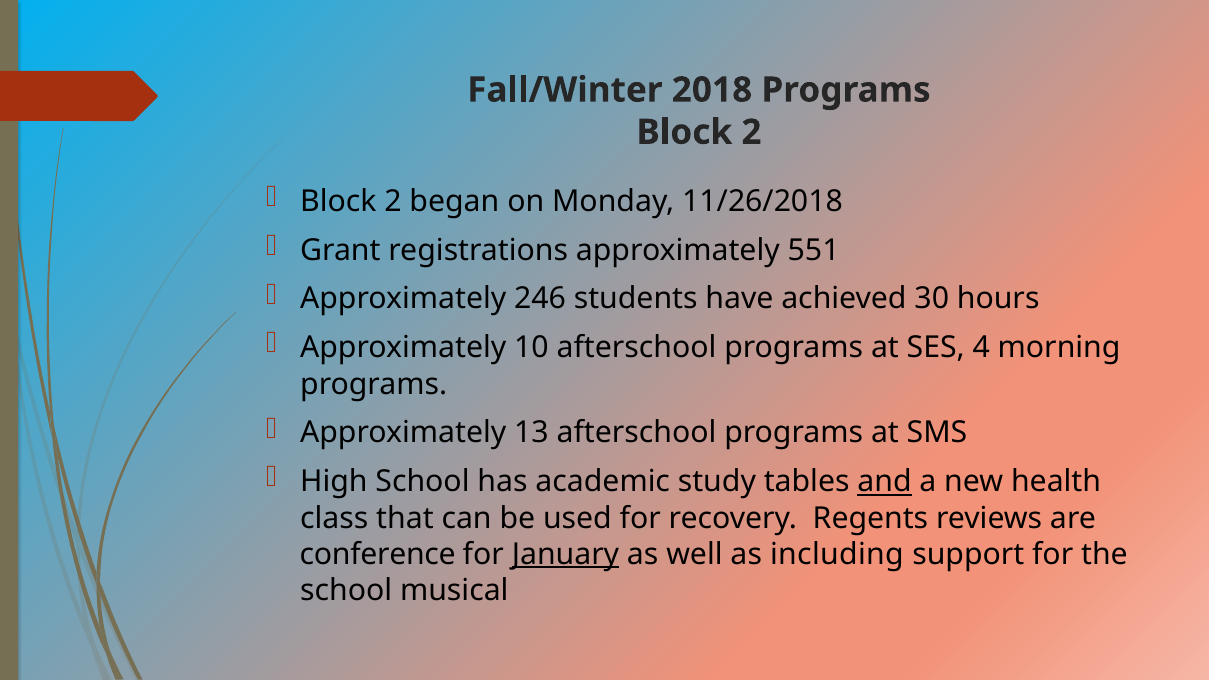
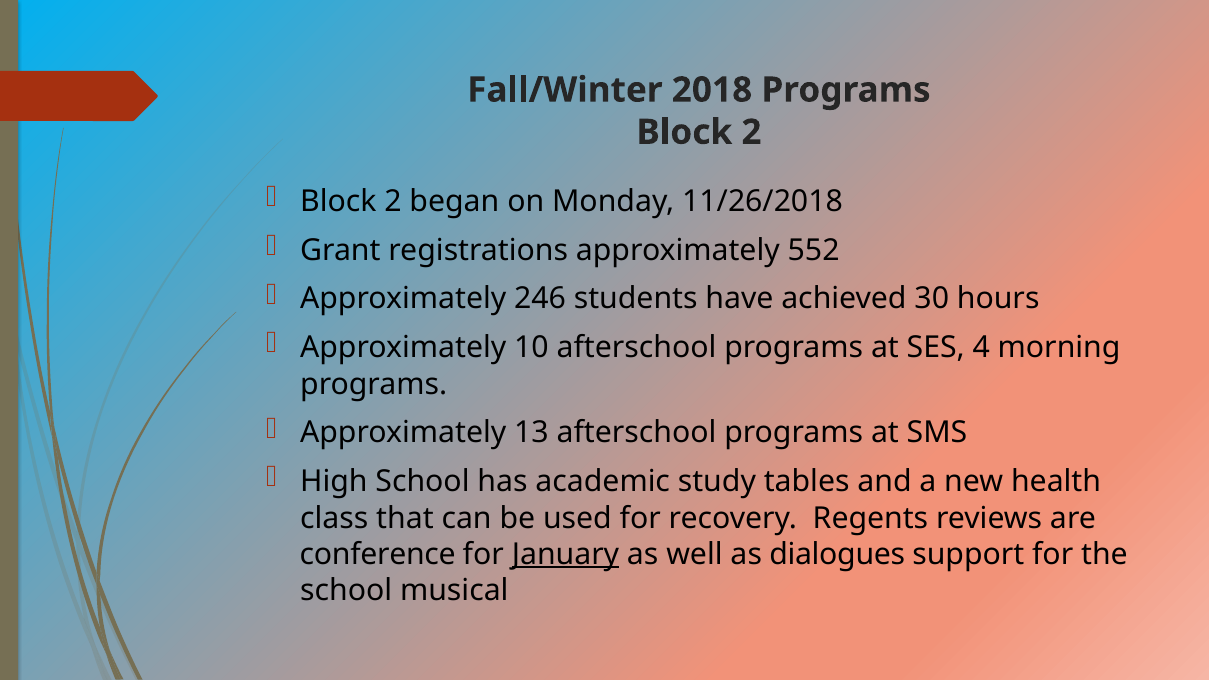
551: 551 -> 552 (814, 250)
and underline: present -> none (885, 482)
including: including -> dialogues (837, 554)
